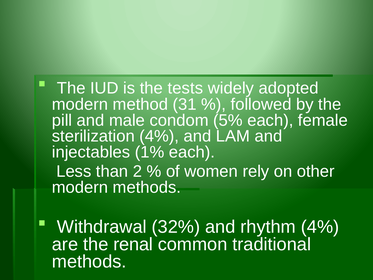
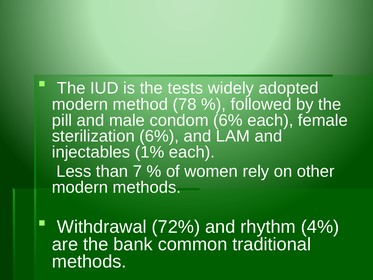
31: 31 -> 78 (185, 104)
condom 5%: 5% -> 6% (228, 120)
sterilization 4%: 4% -> 6% (159, 136)
2: 2 -> 7 (137, 171)
32%: 32% -> 72% (176, 227)
renal: renal -> bank (133, 244)
